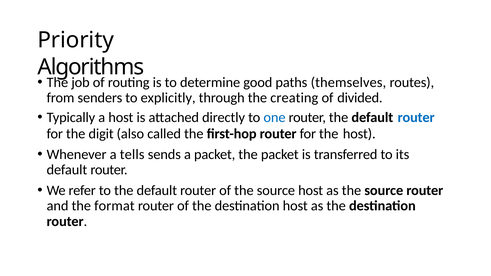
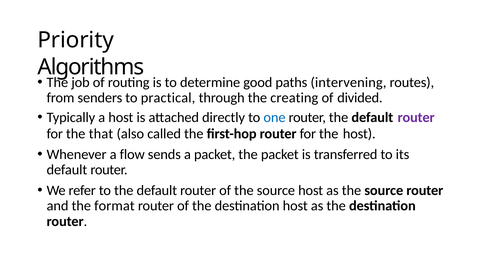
themselves: themselves -> intervening (348, 83)
explicitly: explicitly -> practical (168, 98)
router colour: blue -> purple (416, 118)
digit: digit -> that (101, 134)
tells: tells -> flow (132, 155)
